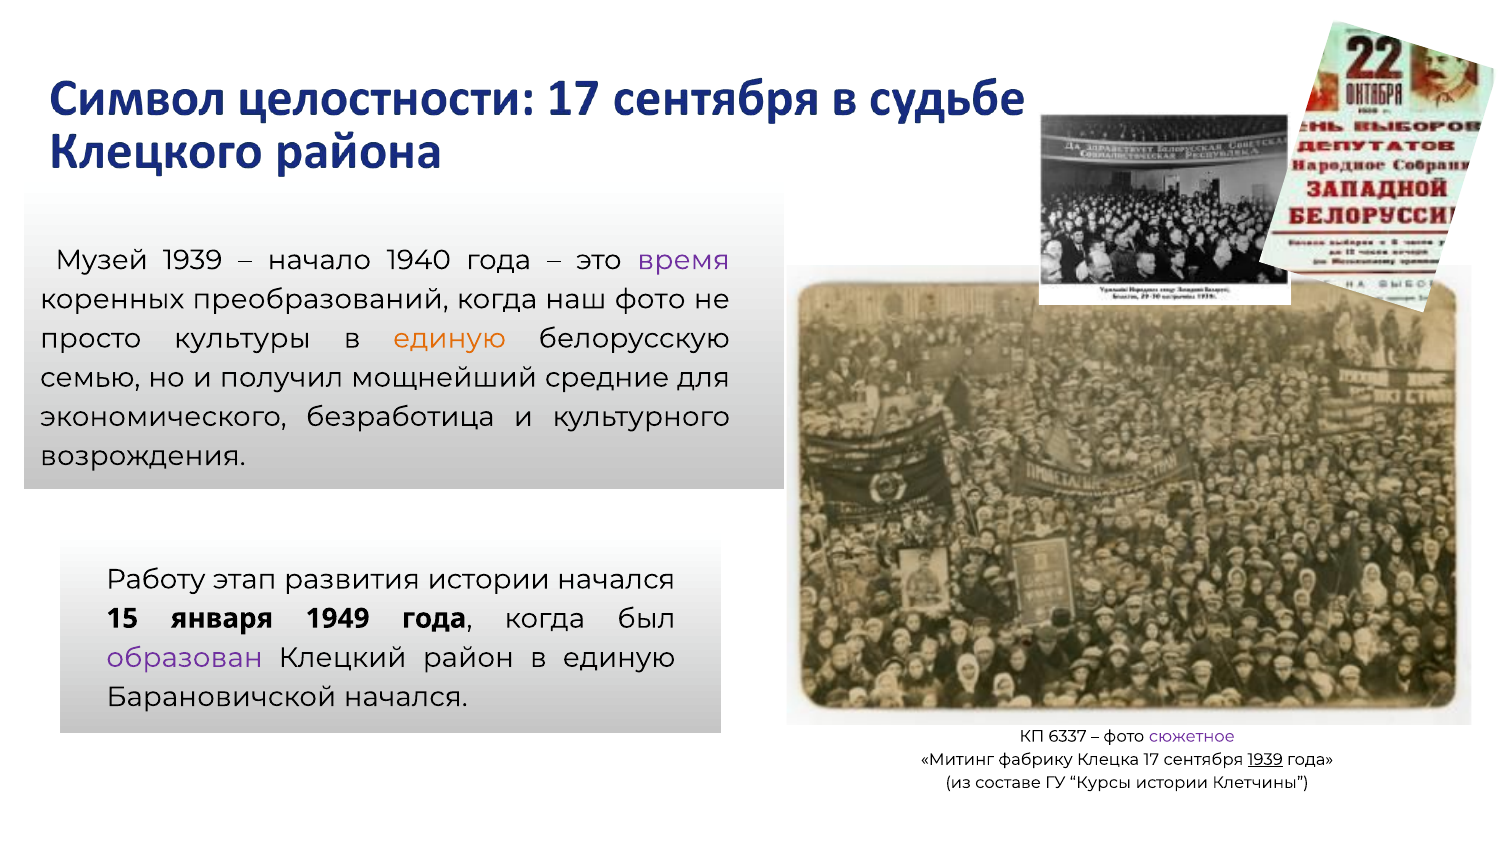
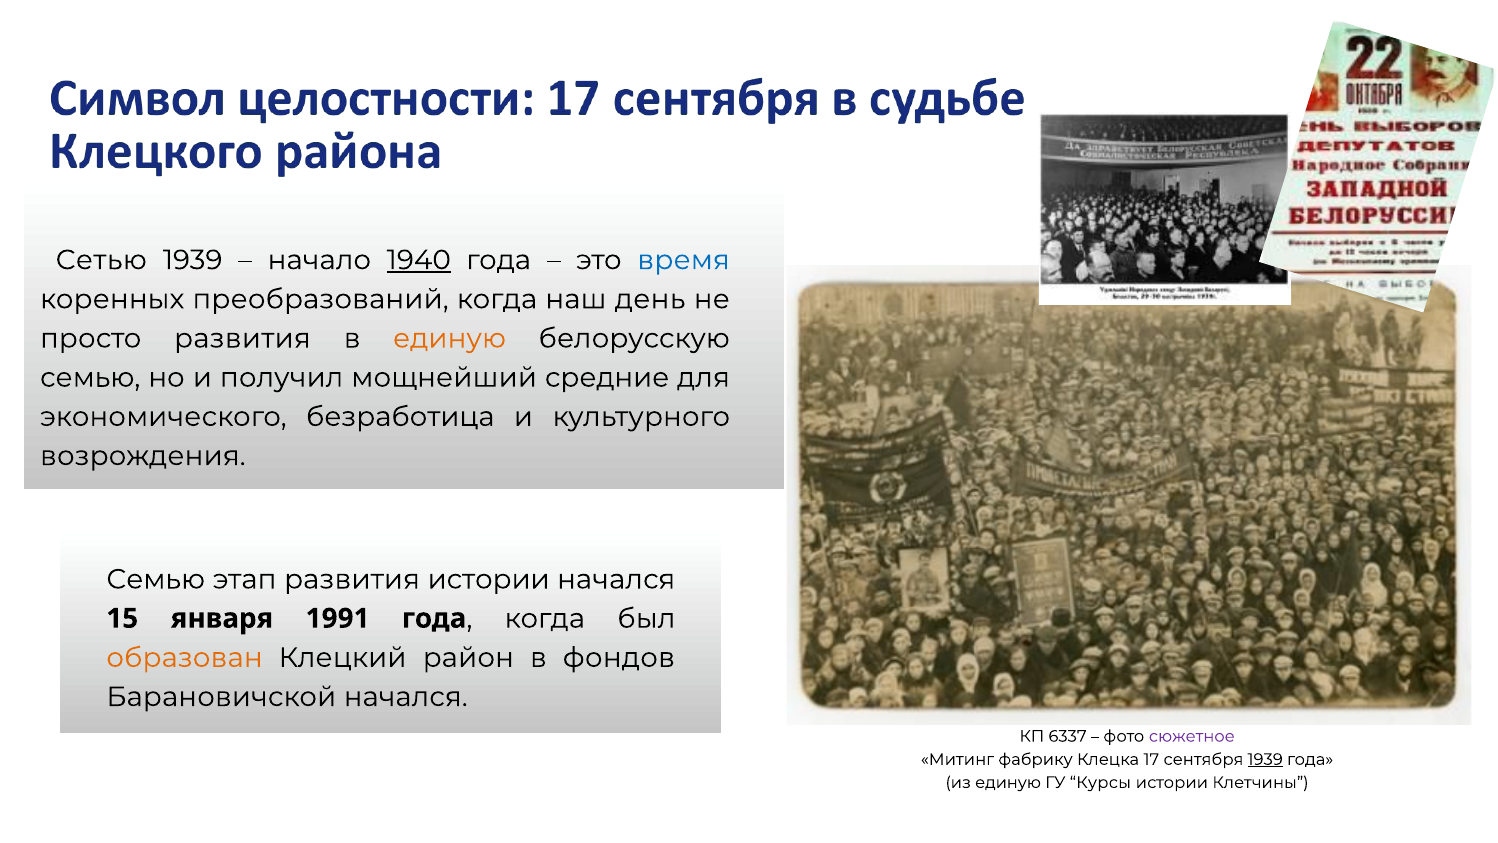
Музей: Музей -> Сетью (101, 260)
1940 underline: none -> present (419, 260)
время colour: purple -> blue (684, 260)
наш фото: фото -> день (650, 299)
просто культуры: культуры -> развития (242, 338)
Работу: Работу -> Семью (156, 579)
1949: 1949 -> 1991 (338, 618)
образован colour: purple -> orange (184, 657)
район в единую: единую -> фондов (619, 657)
из составе: составе -> единую (1008, 782)
